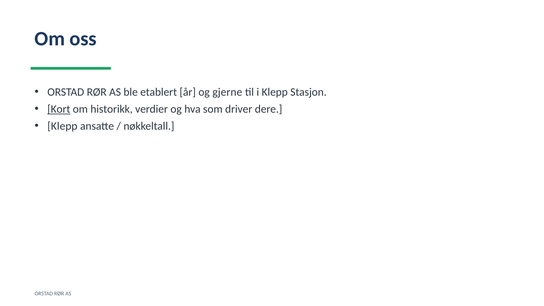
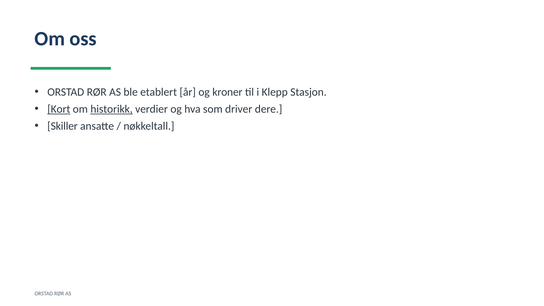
gjerne: gjerne -> kroner (227, 92)
historikk underline: none -> present (112, 109)
Klepp: Klepp -> Skiller (63, 126)
